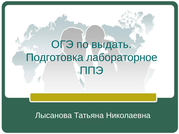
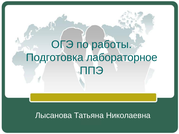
выдать: выдать -> работы (112, 44)
